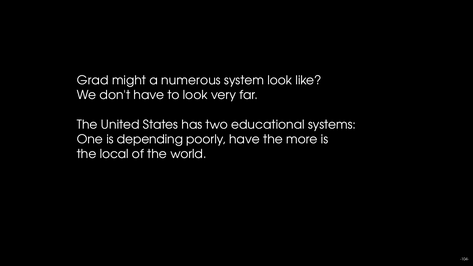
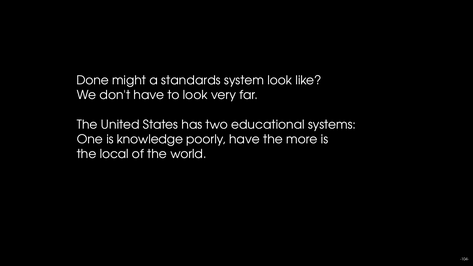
Grad: Grad -> Done (93, 80)
numerous: numerous -> standards (191, 80)
depending: depending -> knowledge (150, 139)
